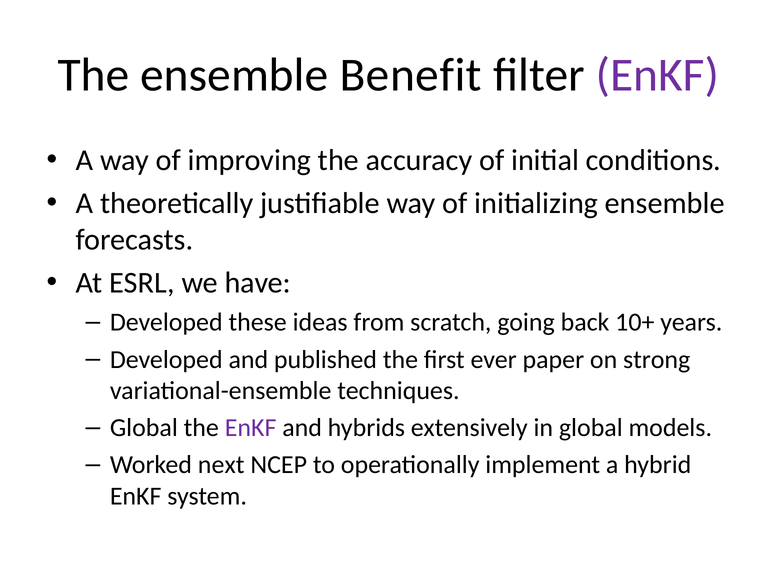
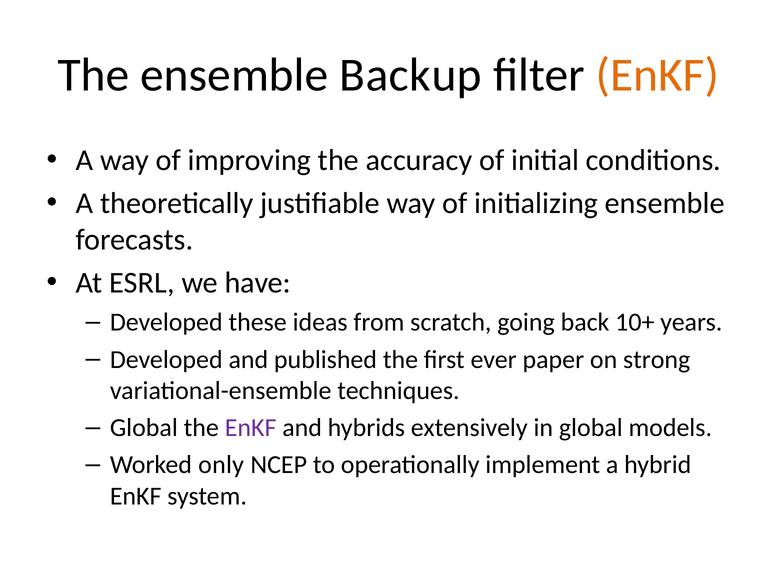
Benefit: Benefit -> Backup (411, 75)
EnKF colour: purple -> orange (657, 75)
next: next -> only (221, 465)
